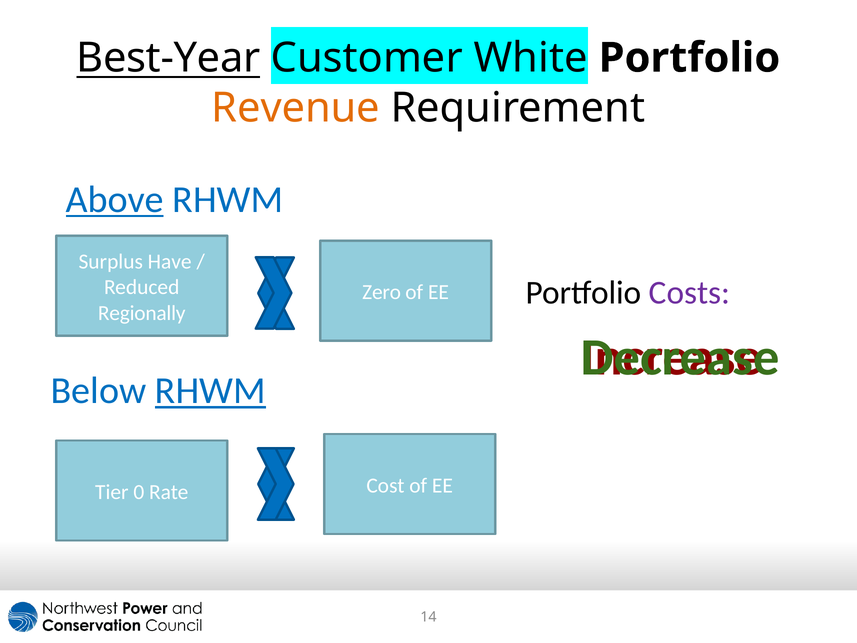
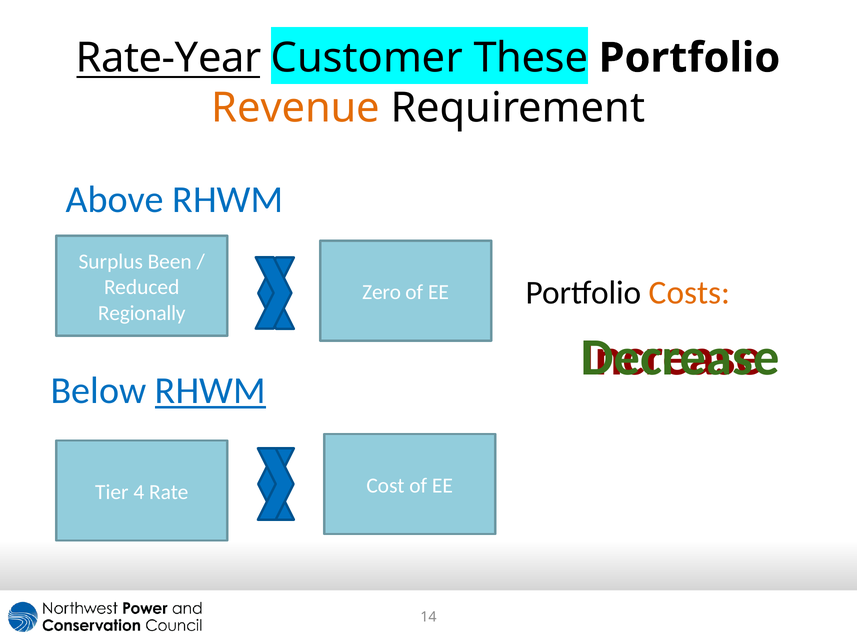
Best-Year: Best-Year -> Rate-Year (168, 58)
White: White -> These (531, 58)
Above underline: present -> none (115, 200)
Have: Have -> Been (170, 261)
Costs colour: purple -> orange (690, 292)
0: 0 -> 4 (139, 492)
